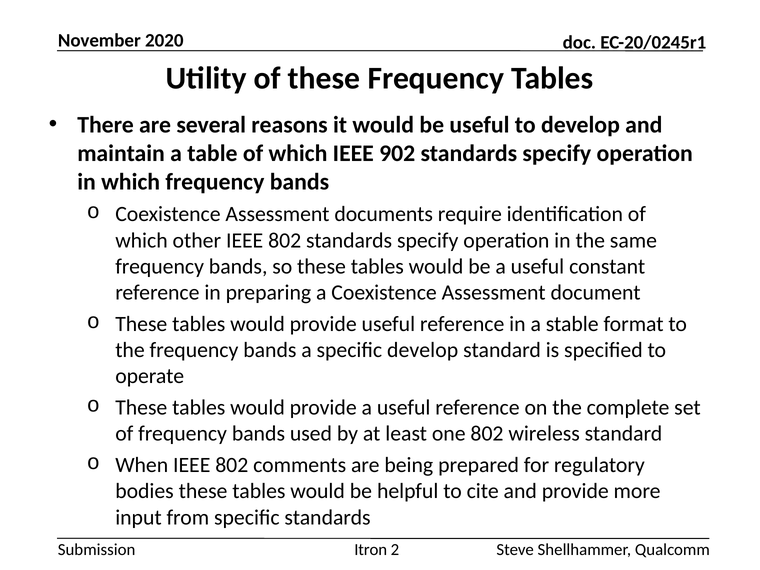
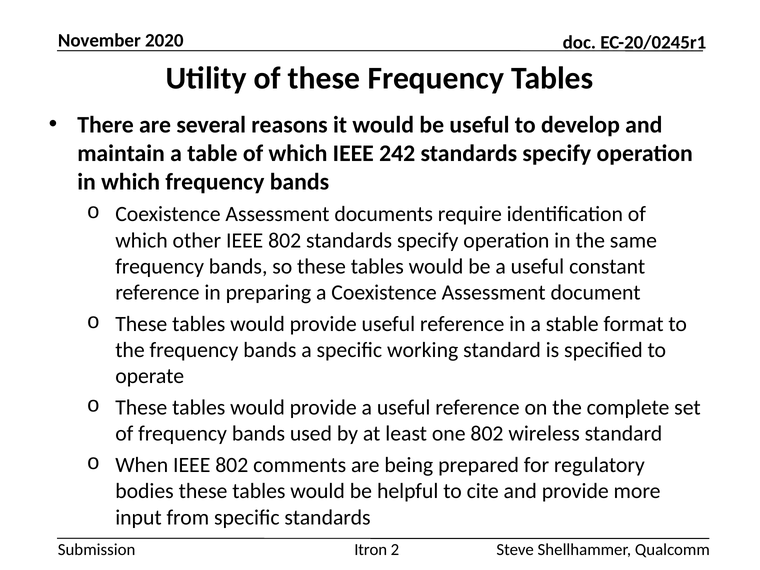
902: 902 -> 242 (397, 153)
specific develop: develop -> working (423, 350)
